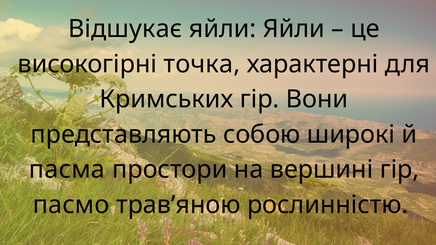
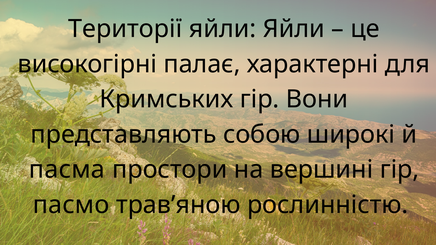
Відшукає: Відшукає -> Території (125, 29)
точка: точка -> палає (202, 64)
